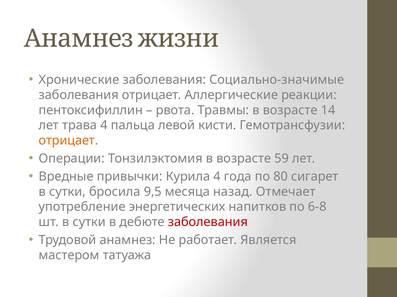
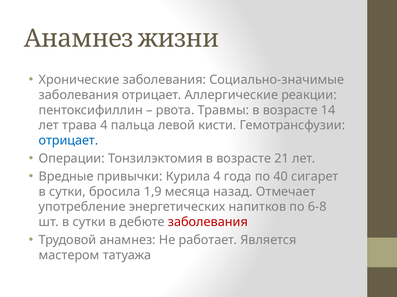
отрицает colour: orange -> blue (68, 141)
59: 59 -> 21 (282, 159)
80: 80 -> 40 (281, 177)
9,5: 9,5 -> 1,9 (153, 192)
